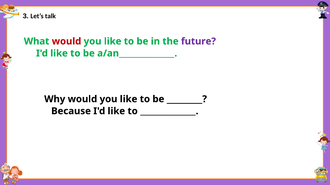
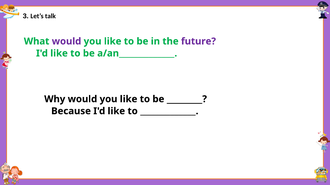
would colour: red -> purple (67, 41)
